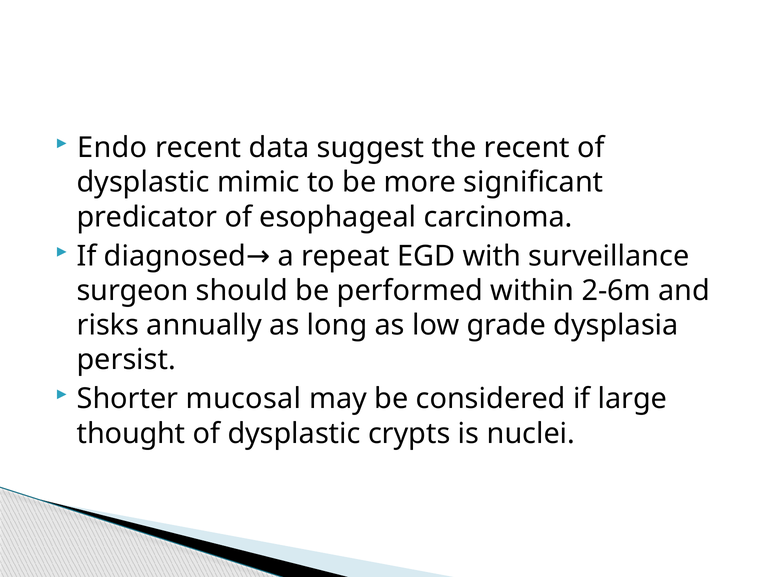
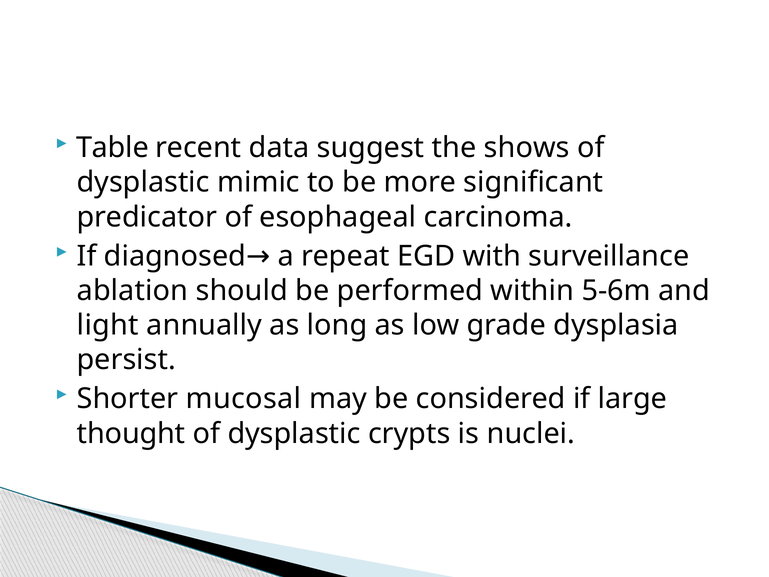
Endo: Endo -> Table (113, 148)
the recent: recent -> shows (527, 148)
surgeon: surgeon -> ablation (133, 291)
2-6m: 2-6m -> 5-6m (616, 291)
risks: risks -> light (108, 325)
